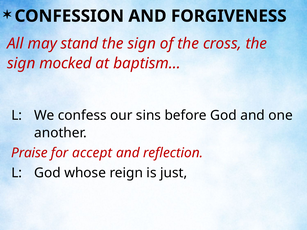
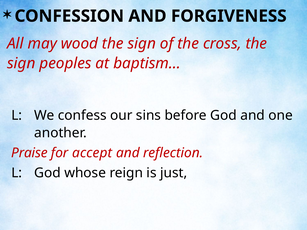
stand: stand -> wood (79, 44)
mocked: mocked -> peoples (66, 63)
